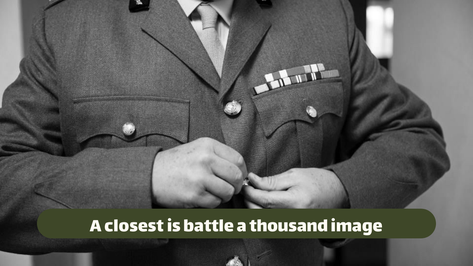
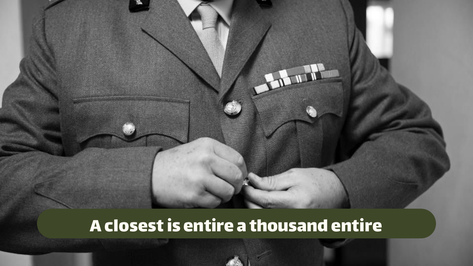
is battle: battle -> entire (209, 225)
thousand image: image -> entire (357, 225)
